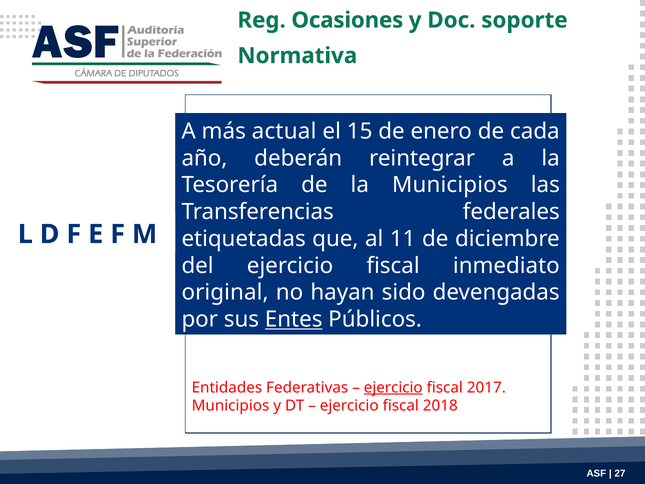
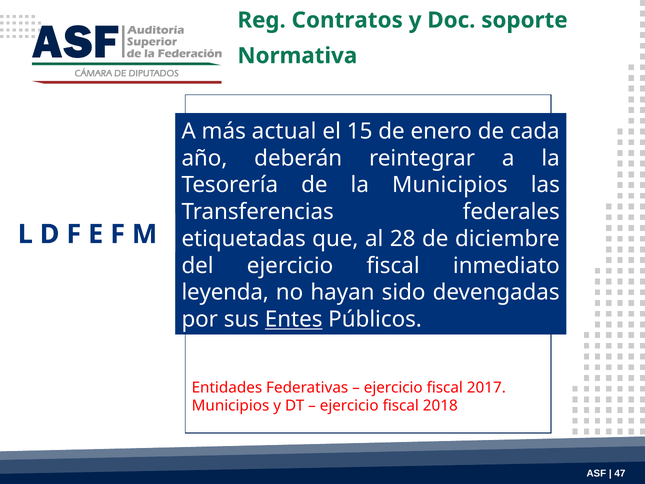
Ocasiones: Ocasiones -> Contratos (347, 20)
11: 11 -> 28 (403, 239)
original: original -> leyenda (225, 292)
ejercicio underline: present -> none (393, 387)
27: 27 -> 47 (620, 473)
